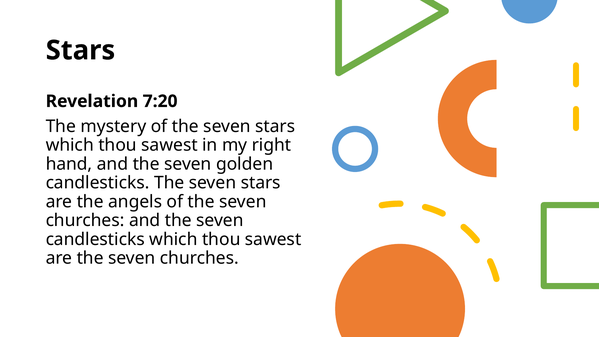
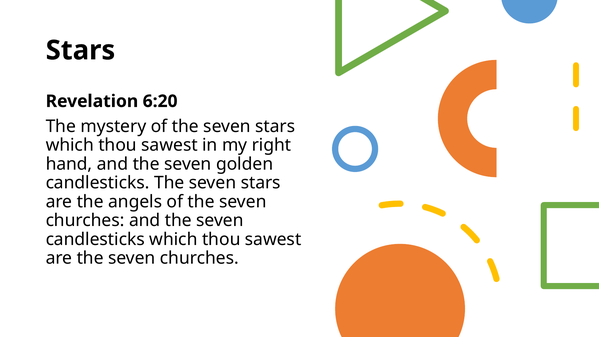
7:20: 7:20 -> 6:20 (160, 101)
